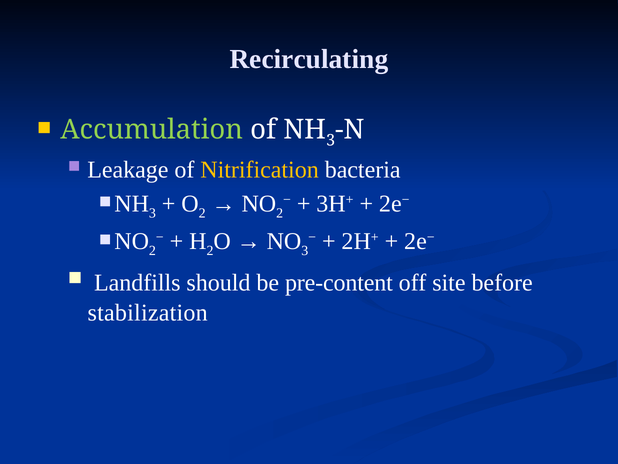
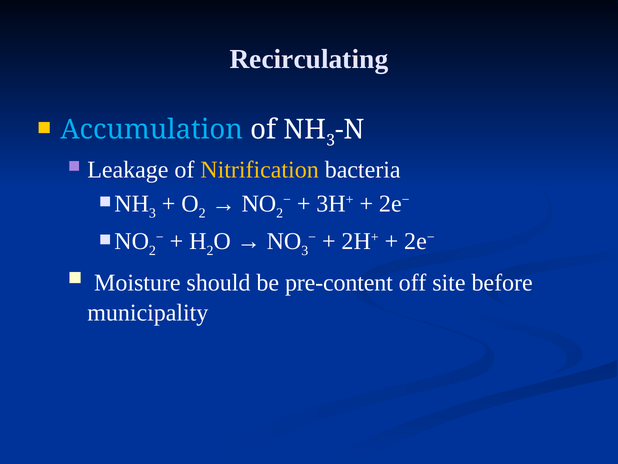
Accumulation colour: light green -> light blue (152, 130)
Landfills: Landfills -> Moisture (137, 283)
stabilization: stabilization -> municipality (148, 312)
